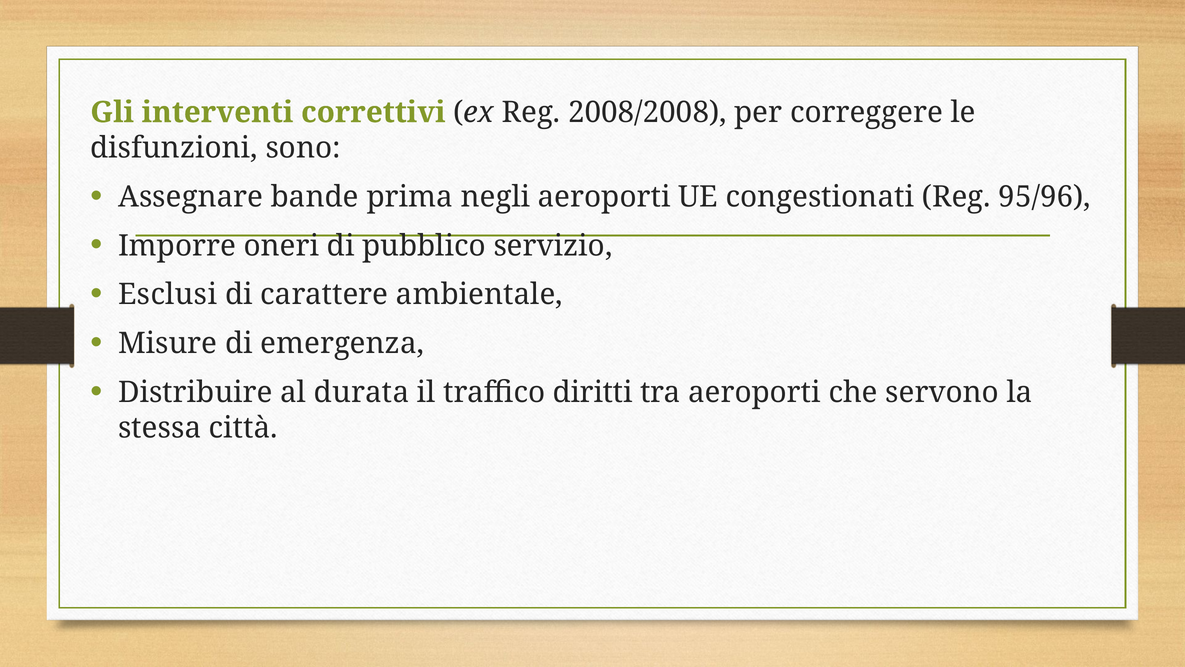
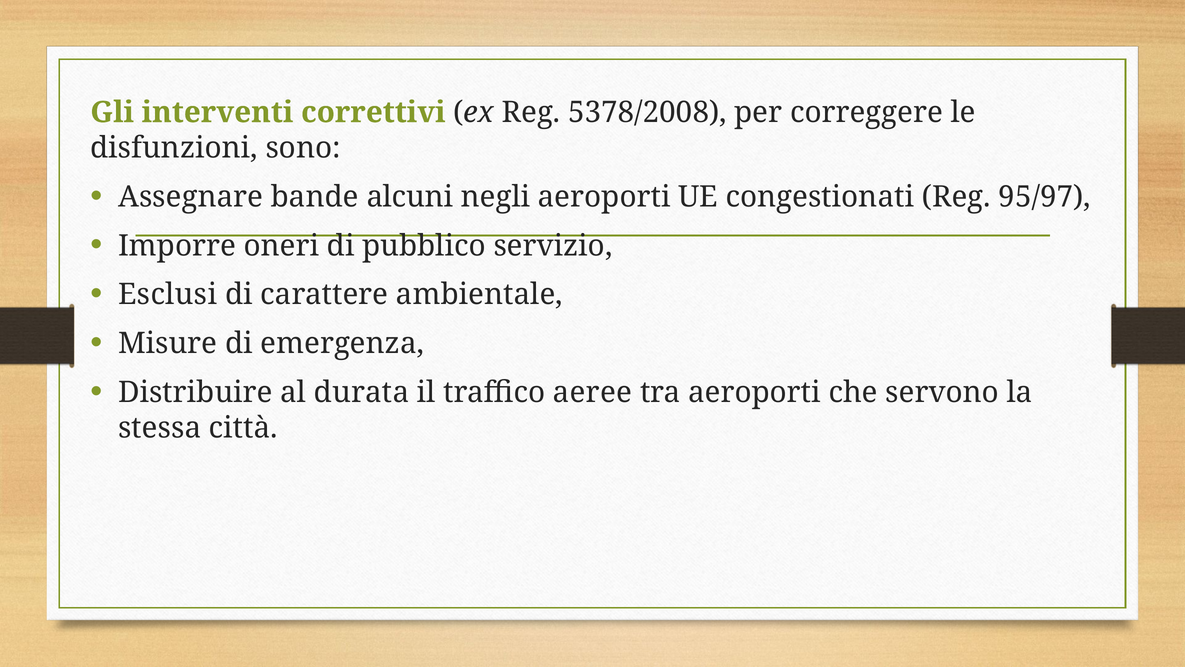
2008/2008: 2008/2008 -> 5378/2008 (647, 112)
prima: prima -> alcuni (410, 197)
95/96: 95/96 -> 95/97 (1045, 197)
diritti: diritti -> aeree (592, 392)
